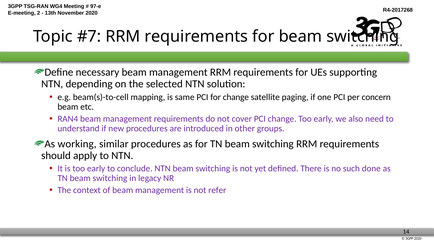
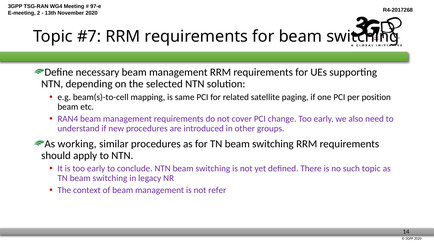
for change: change -> related (236, 97)
concern: concern -> position (376, 97)
such done: done -> topic (371, 169)
